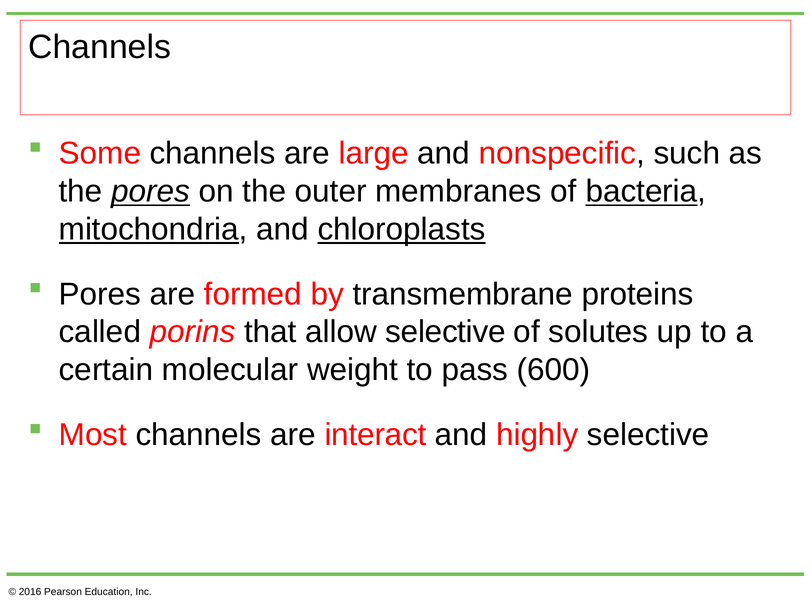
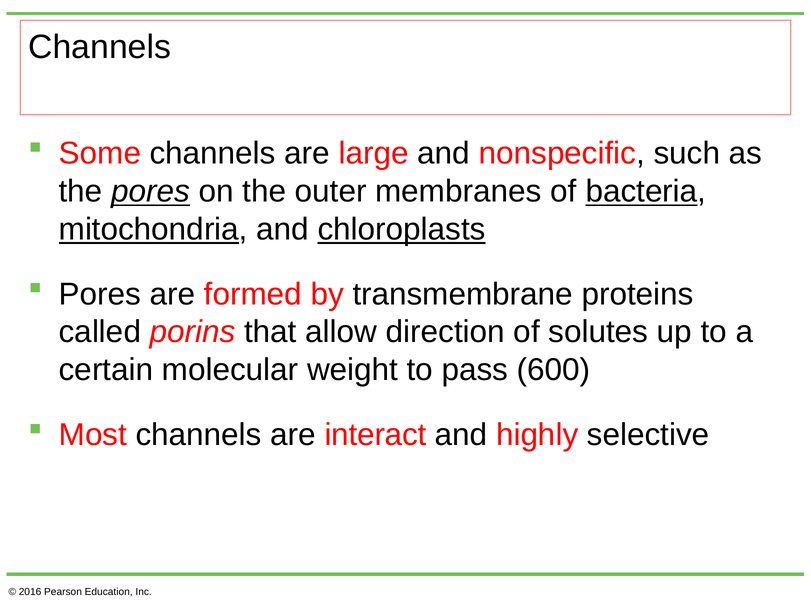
allow selective: selective -> direction (445, 332)
